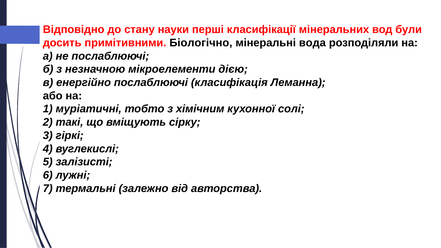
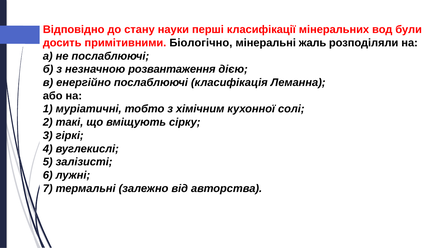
вода: вода -> жаль (313, 43)
мікроелементи: мікроелементи -> розвантаження (172, 69)
